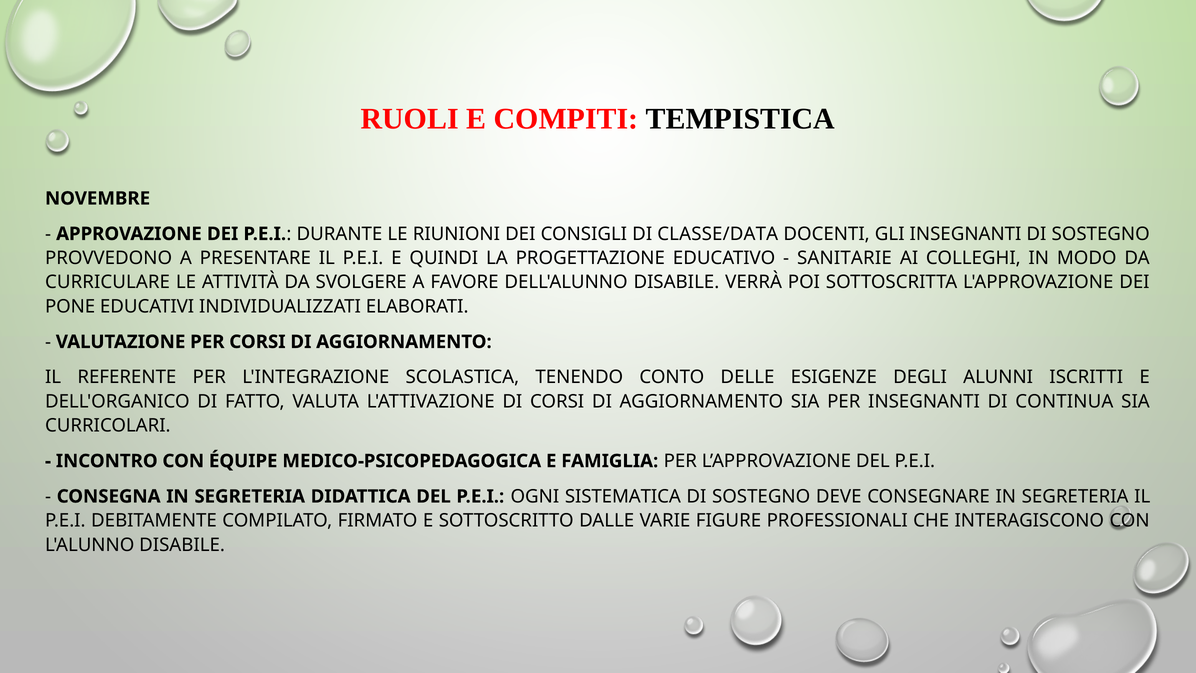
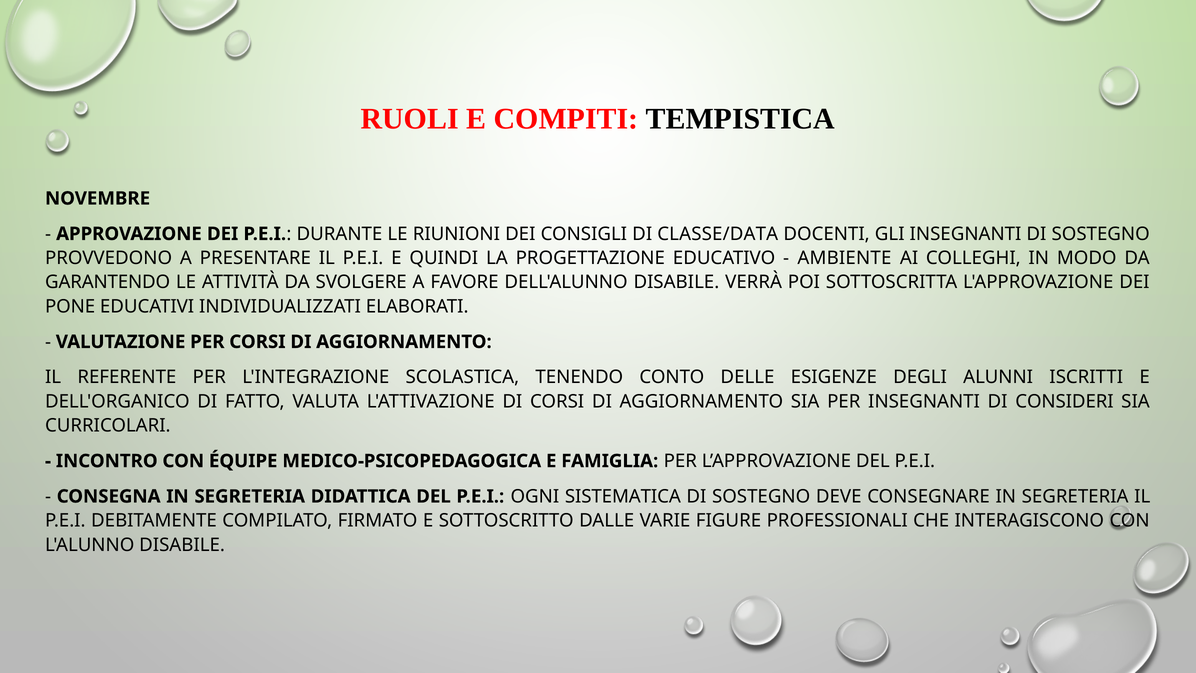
SANITARIE: SANITARIE -> AMBIENTE (844, 258)
CURRICULARE: CURRICULARE -> GARANTENDO (108, 282)
CONTINUA: CONTINUA -> CONSIDERI (1064, 401)
